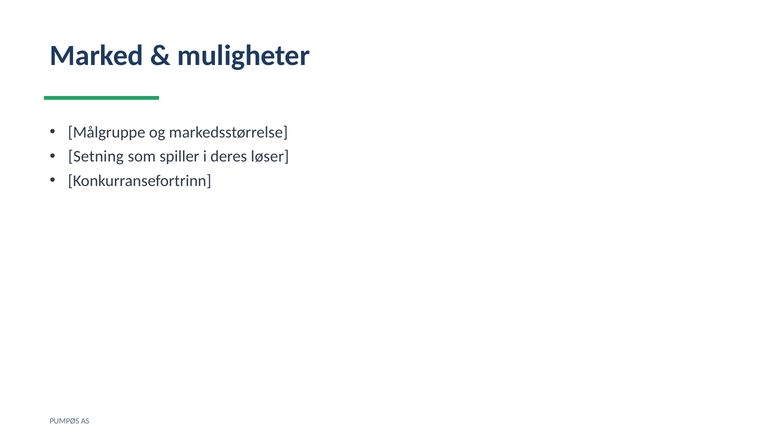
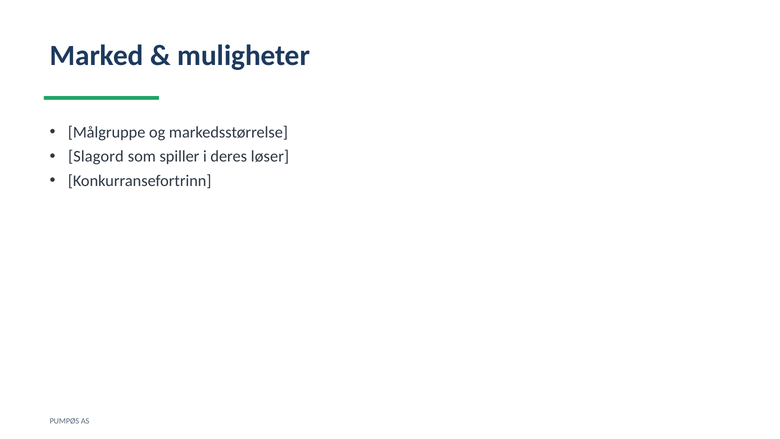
Setning: Setning -> Slagord (96, 156)
